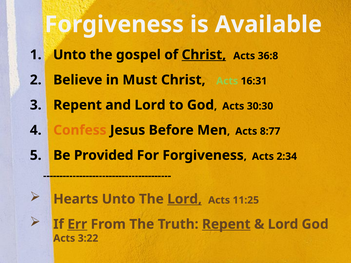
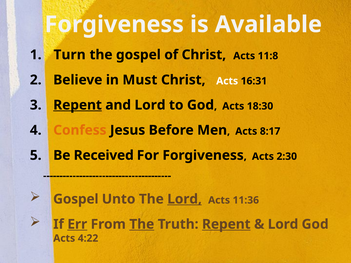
Unto: Unto -> Turn (70, 55)
Christ underline: present -> none (204, 55)
36:8: 36:8 -> 11:8 (268, 56)
Acts colour: light green -> white (227, 81)
Repent underline: none -> present (78, 105)
30:30: 30:30 -> 18:30 (260, 106)
8:77: 8:77 -> 8:17 (270, 131)
Provided: Provided -> Received (104, 155)
2:34: 2:34 -> 2:30 (287, 157)
Hearts: Hearts -> Gospel (76, 199)
11:25: 11:25 -> 11:36 (246, 200)
The underline: none -> present (142, 224)
3:22: 3:22 -> 4:22 (88, 239)
